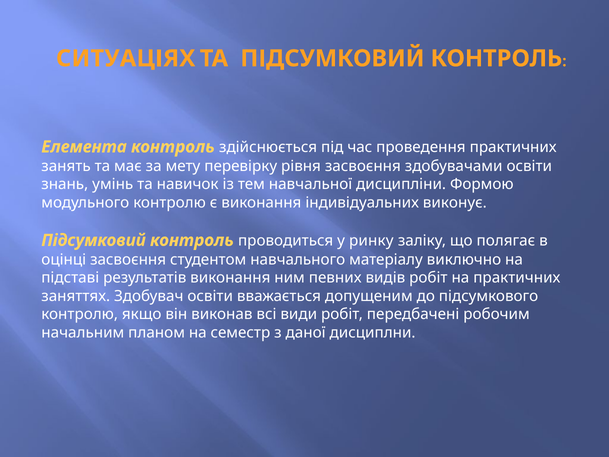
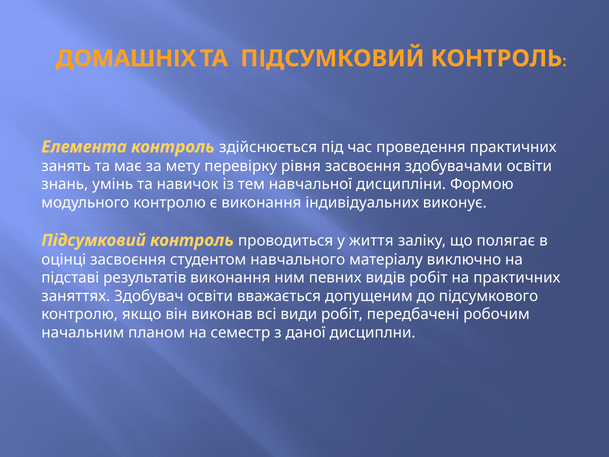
СИТУАЦІЯХ: СИТУАЦІЯХ -> ДОМАШНІХ (126, 58)
ринку: ринку -> життя (371, 241)
